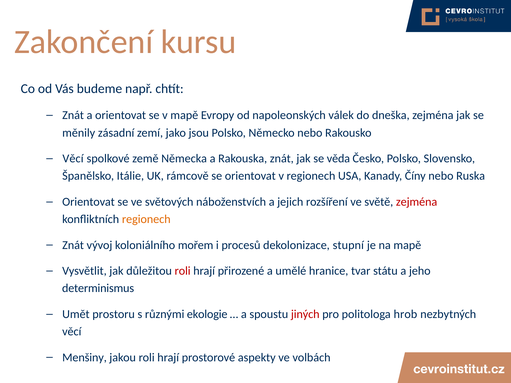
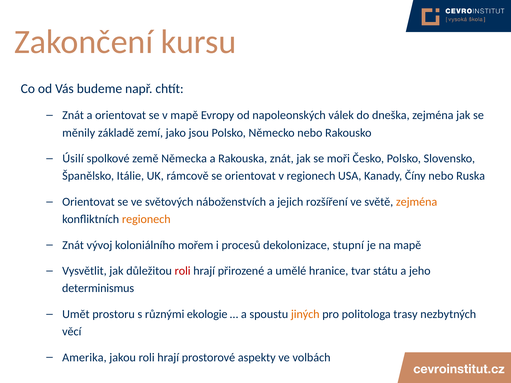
zásadní: zásadní -> základě (116, 133)
Věcí: Věcí -> Úsilí (73, 159)
věda: věda -> moři (338, 159)
zejména colour: red -> orange (417, 202)
jiných colour: red -> orange (305, 314)
hrob: hrob -> trasy (406, 314)
Menšiny: Menšiny -> Amerika (84, 358)
